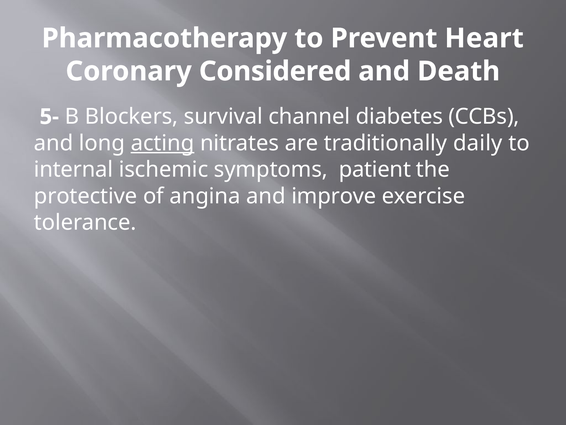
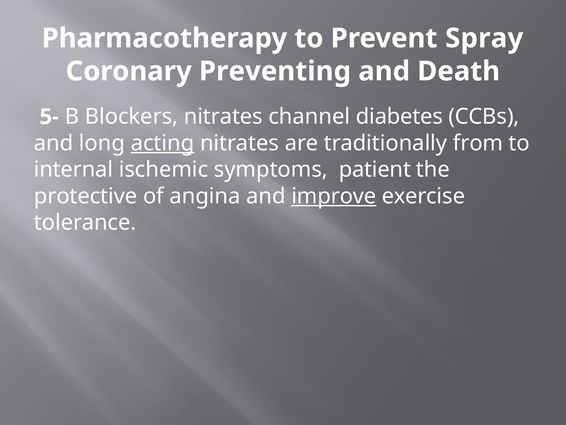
Heart: Heart -> Spray (484, 38)
Considered: Considered -> Preventing (275, 71)
Blockers survival: survival -> nitrates (223, 117)
daily: daily -> from (478, 143)
improve underline: none -> present (334, 196)
